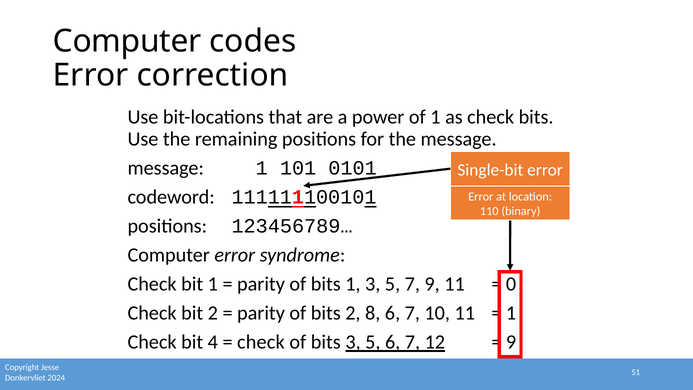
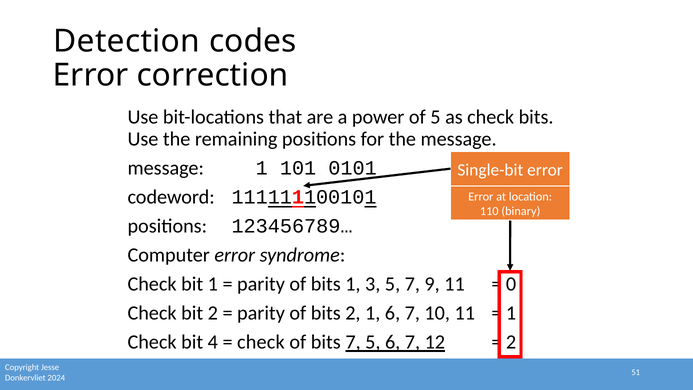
Computer: Computer -> Detection (127, 41)
of 1: 1 -> 5 (435, 117)
2 8: 8 -> 1 (373, 313)
bits 3: 3 -> 7 (353, 342)
9: 9 -> 2 (511, 342)
